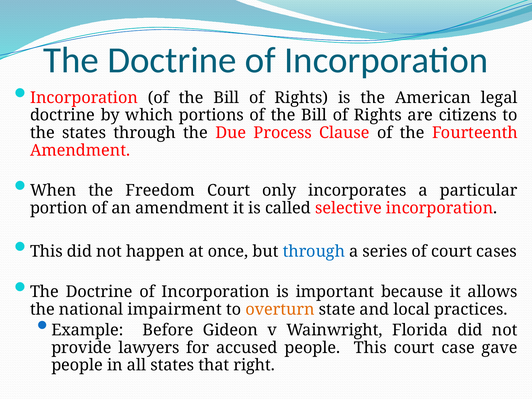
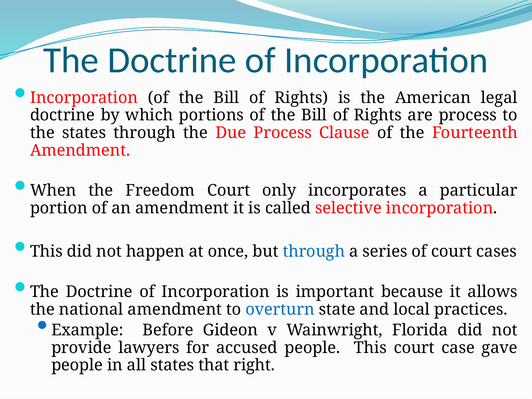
are citizens: citizens -> process (468, 115)
national impairment: impairment -> amendment (175, 309)
overturn colour: orange -> blue (280, 309)
